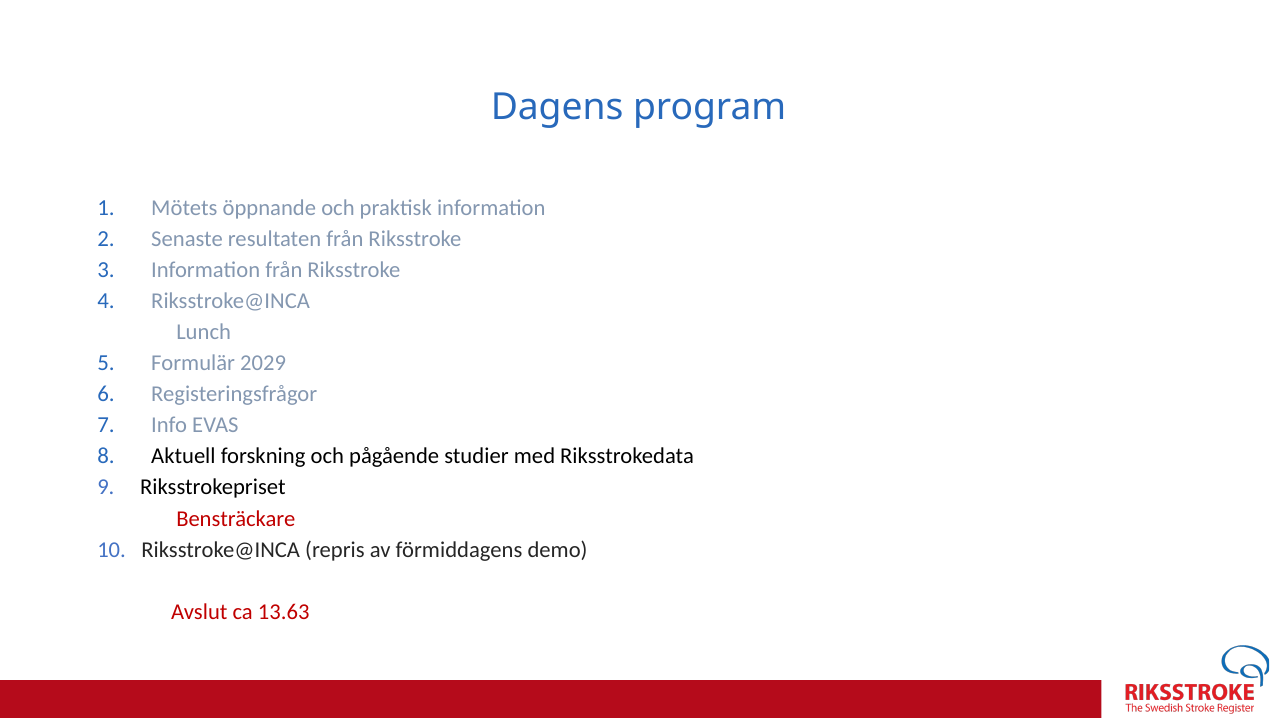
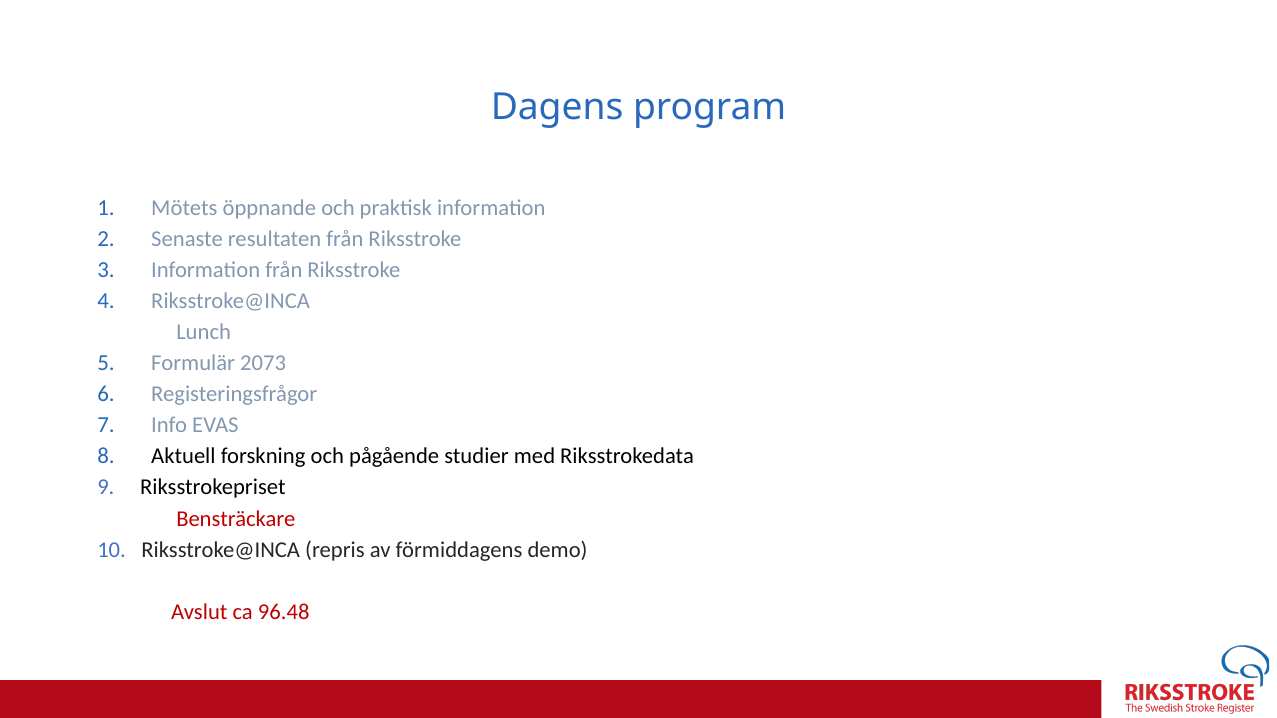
2029: 2029 -> 2073 (263, 363)
13.63: 13.63 -> 96.48 (284, 612)
